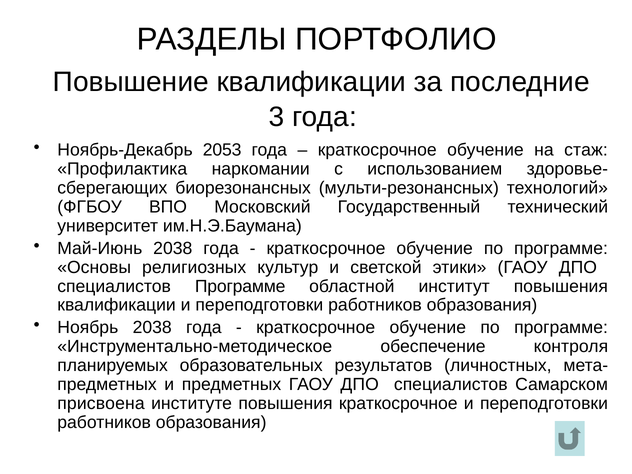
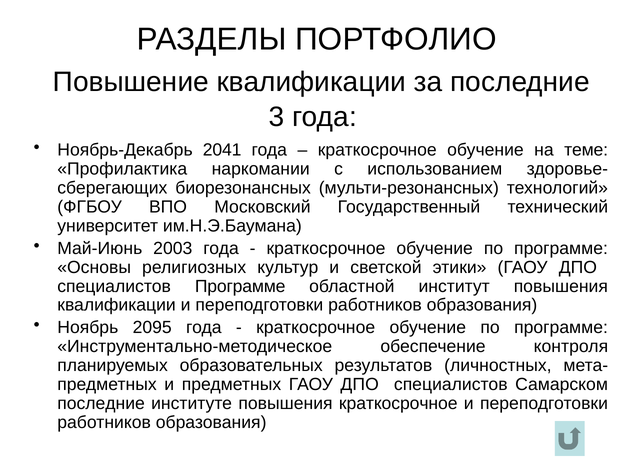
2053: 2053 -> 2041 (222, 150)
стаж: стаж -> теме (586, 150)
Май-Июнь 2038: 2038 -> 2003 (173, 248)
Ноябрь 2038: 2038 -> 2095 (152, 328)
присвоена: присвоена -> последние (101, 404)
